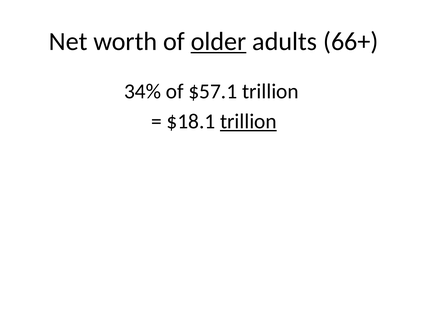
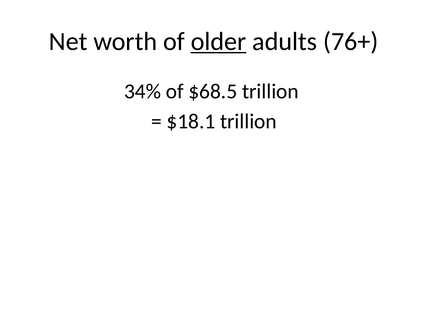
66+: 66+ -> 76+ (351, 41)
$57.1: $57.1 -> $68.5 (213, 91)
trillion underline: present -> none (248, 121)
